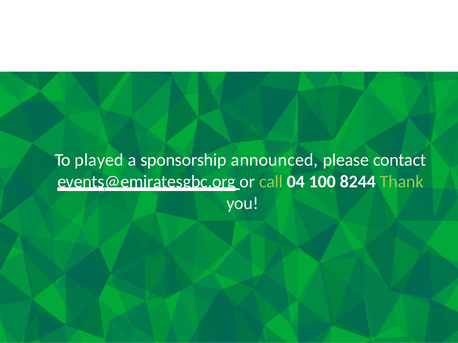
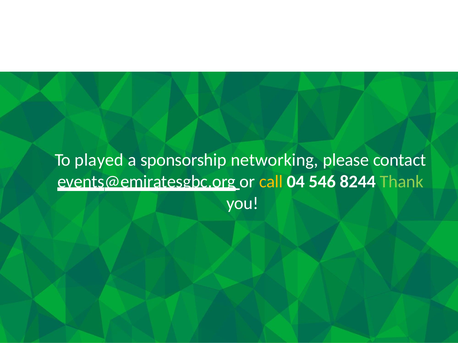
announced: announced -> networking (275, 160)
call colour: light green -> yellow (271, 182)
100: 100 -> 546 (322, 182)
